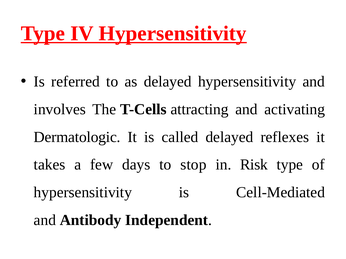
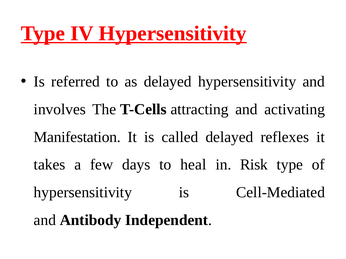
Dermatologic: Dermatologic -> Manifestation (77, 137)
stop: stop -> heal (193, 165)
